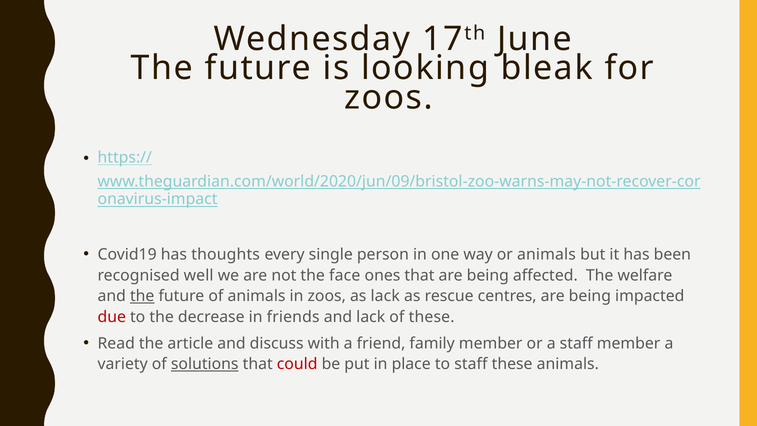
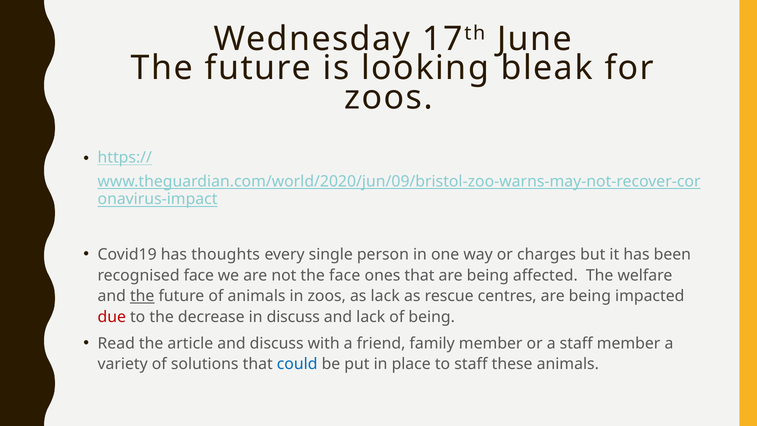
or animals: animals -> charges (547, 254)
recognised well: well -> face (199, 275)
in friends: friends -> discuss (293, 317)
of these: these -> being (432, 317)
solutions underline: present -> none (205, 364)
could colour: red -> blue (297, 364)
